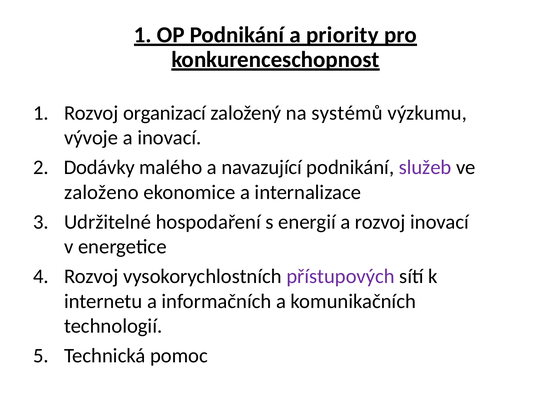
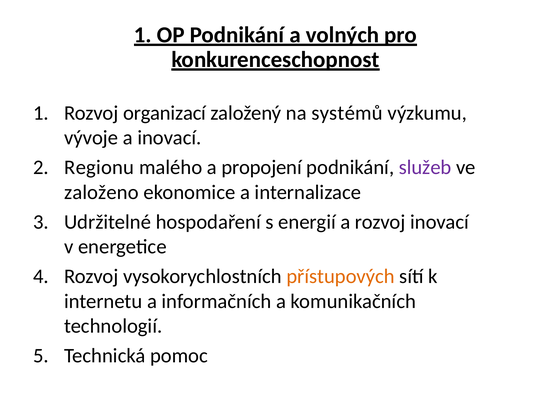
priority: priority -> volných (343, 35)
Dodávky: Dodávky -> Regionu (99, 168)
navazující: navazující -> propojení (262, 168)
přístupových colour: purple -> orange (341, 277)
